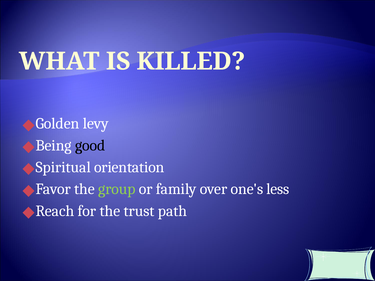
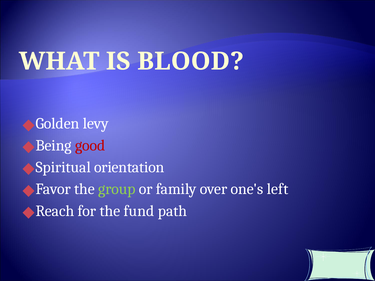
KILLED: KILLED -> BLOOD (191, 61)
good colour: black -> red (90, 145)
less: less -> left (278, 189)
trust: trust -> fund (139, 211)
